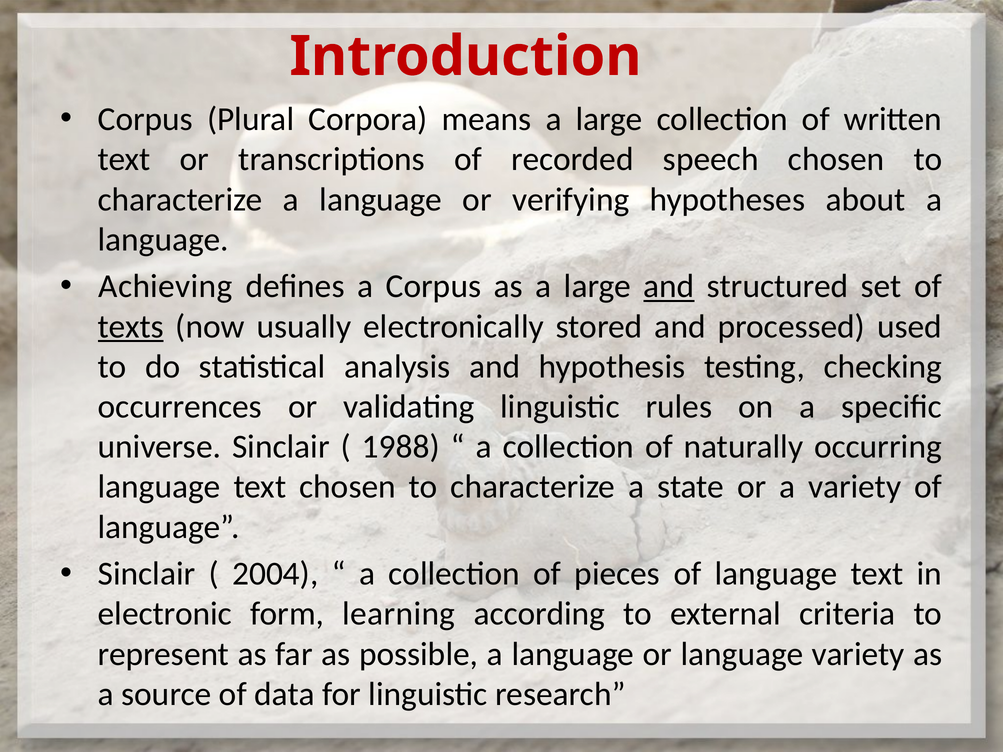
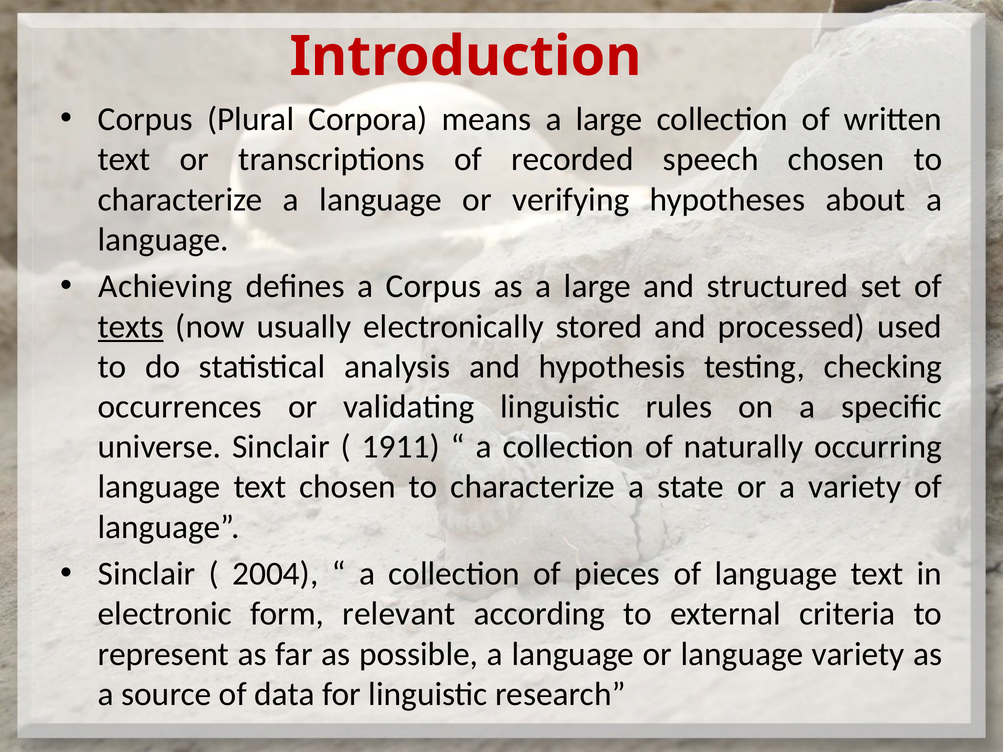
and underline: present -> none (669, 287)
1988: 1988 -> 1911 (401, 447)
learning: learning -> relevant (399, 614)
